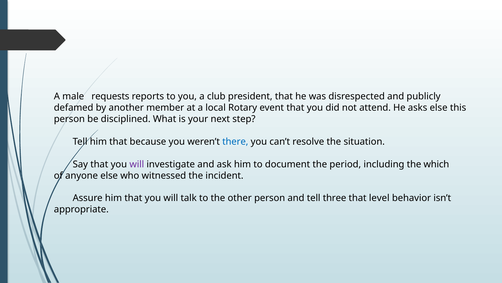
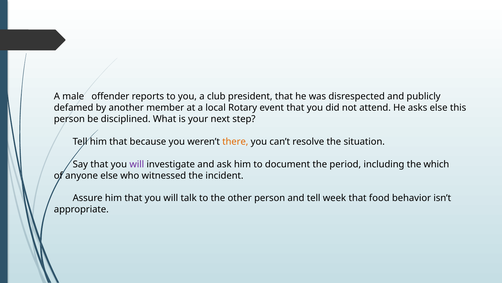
requests: requests -> offender (110, 96)
there colour: blue -> orange (235, 141)
three: three -> week (334, 198)
level: level -> food (379, 198)
